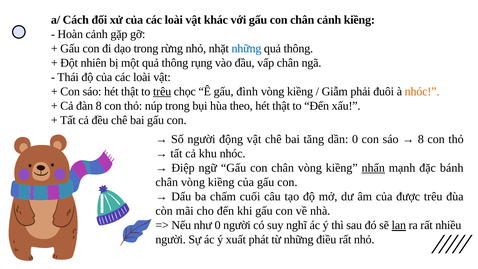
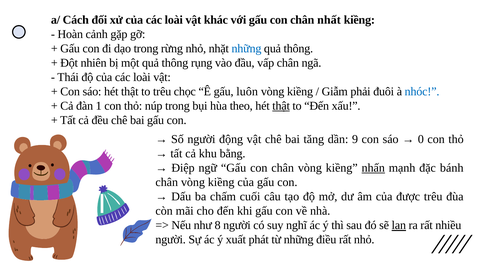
chân cảnh: cảnh -> nhất (329, 20)
trêu underline: present -> none (162, 91)
đình: đình -> luôn (247, 91)
nhóc colour: orange -> blue (422, 91)
đàn 8: 8 -> 1 (99, 106)
thật underline: none -> present (281, 106)
dần 0: 0 -> 9 (355, 139)
8: 8 -> 0 (421, 139)
khu nhóc: nhóc -> bằng (233, 154)
như 0: 0 -> 8 (218, 225)
